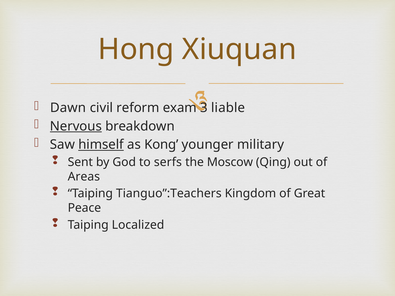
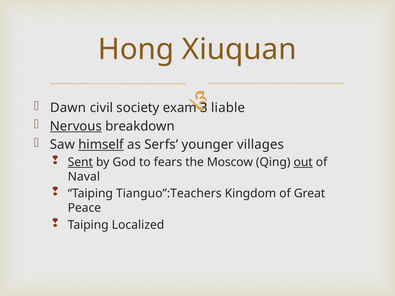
reform: reform -> society (138, 108)
Kong: Kong -> Serfs (161, 145)
military: military -> villages (261, 145)
Sent underline: none -> present (80, 162)
serfs: serfs -> fears (168, 162)
out underline: none -> present (303, 162)
Areas: Areas -> Naval (84, 177)
